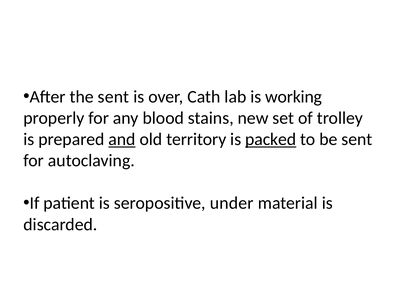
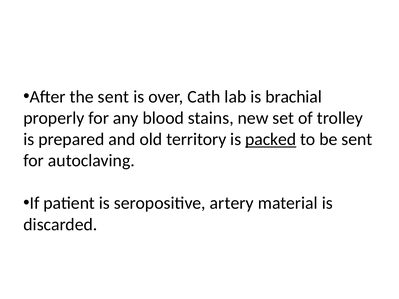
working: working -> brachial (294, 97)
and underline: present -> none (122, 139)
under: under -> artery (232, 203)
